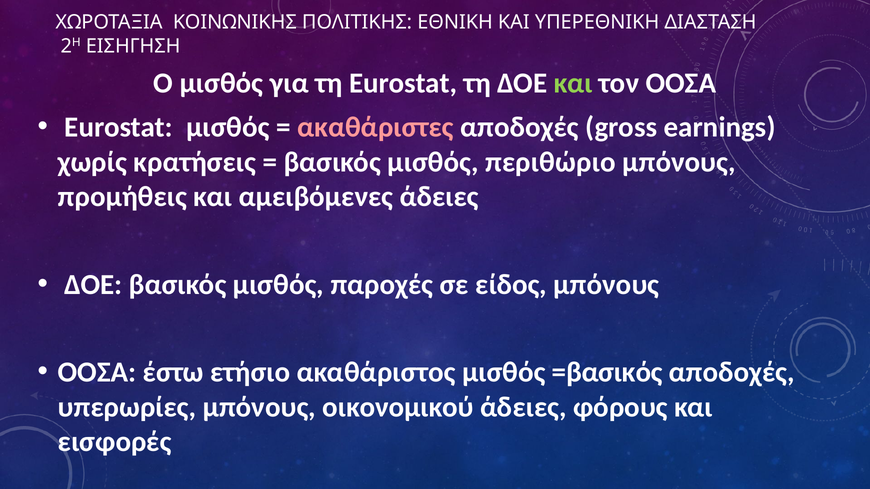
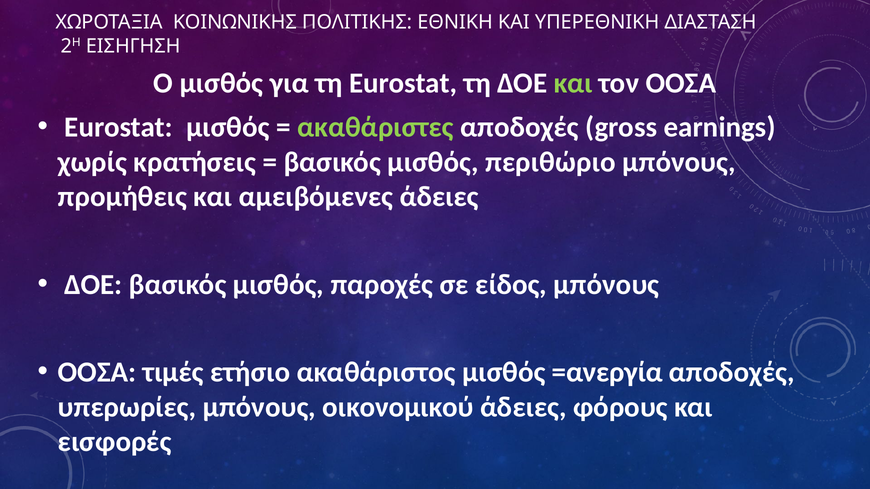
ακαθάριστες colour: pink -> light green (375, 127)
έστω: έστω -> τιμές (173, 372)
=βασικός: =βασικός -> =ανεργία (607, 372)
